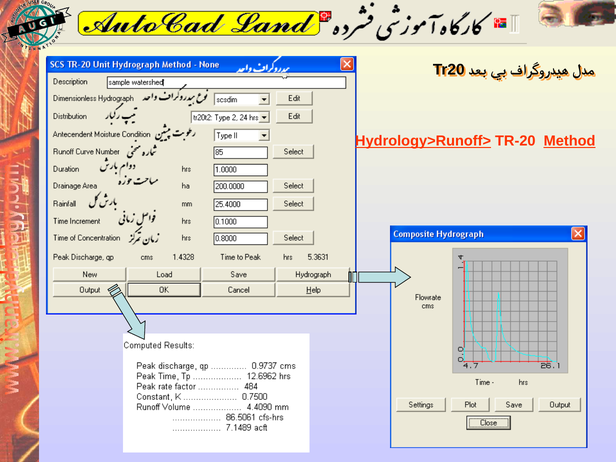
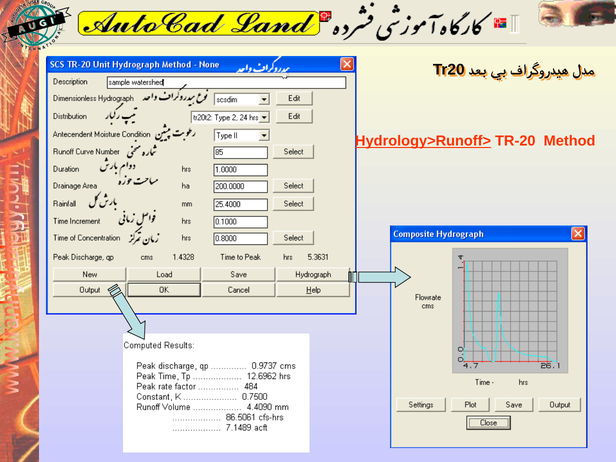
Method underline: present -> none (570, 141)
